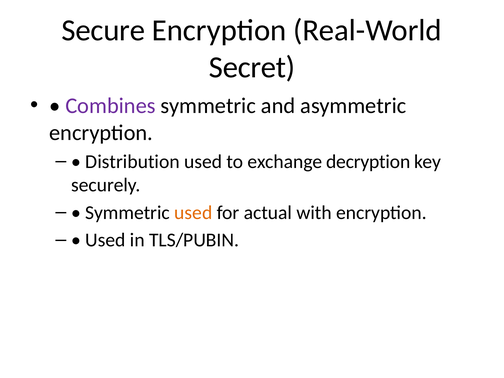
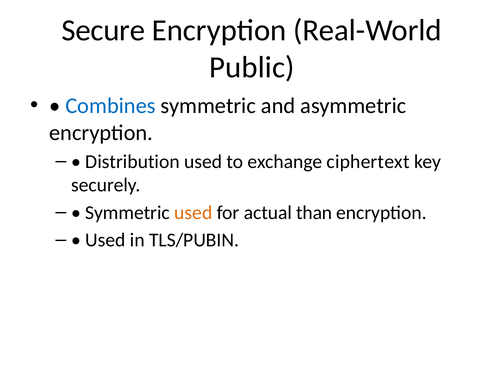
Secret: Secret -> Public (252, 67)
Combines colour: purple -> blue (110, 106)
decryption: decryption -> ciphertext (368, 162)
with: with -> than (314, 213)
